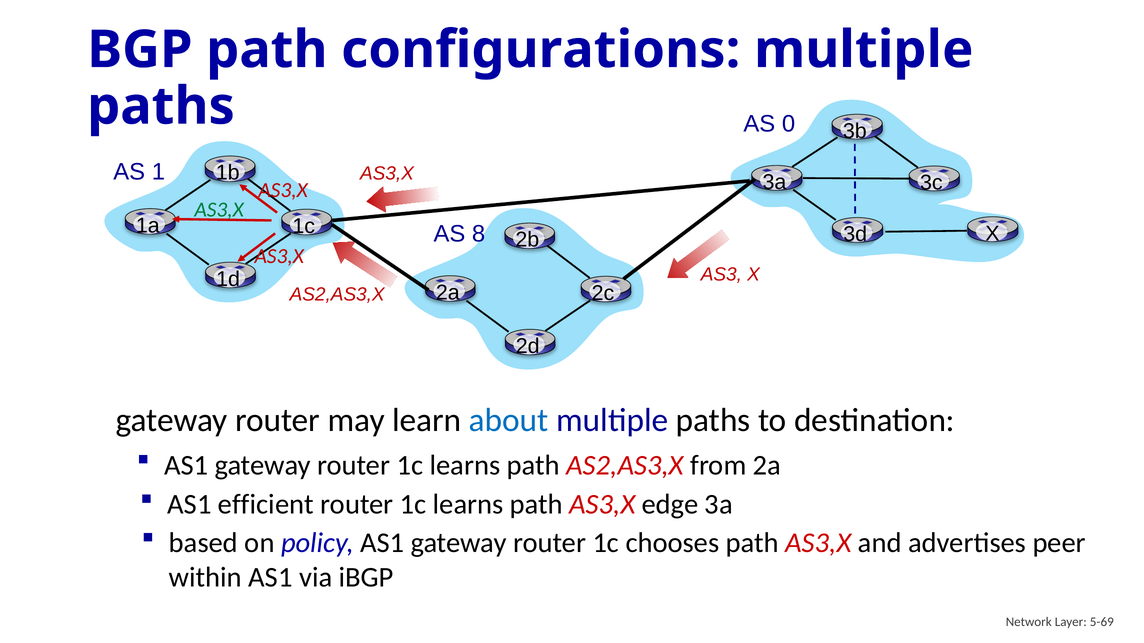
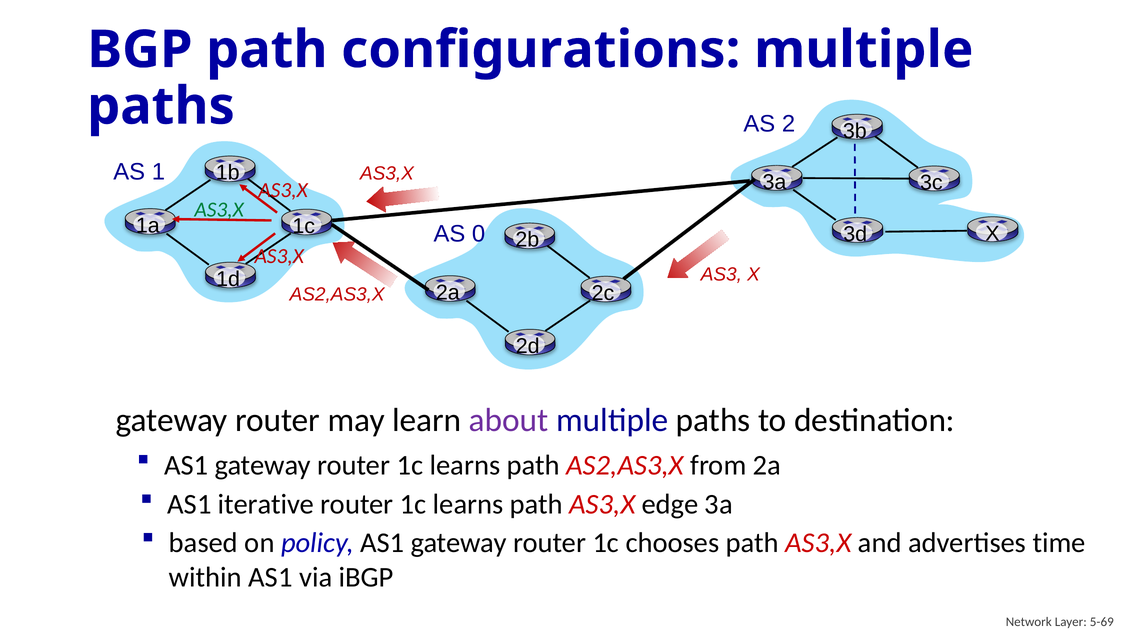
0: 0 -> 2 (789, 124)
8: 8 -> 0 (479, 234)
about colour: blue -> purple (509, 420)
efficient: efficient -> iterative (266, 505)
peer: peer -> time (1059, 543)
